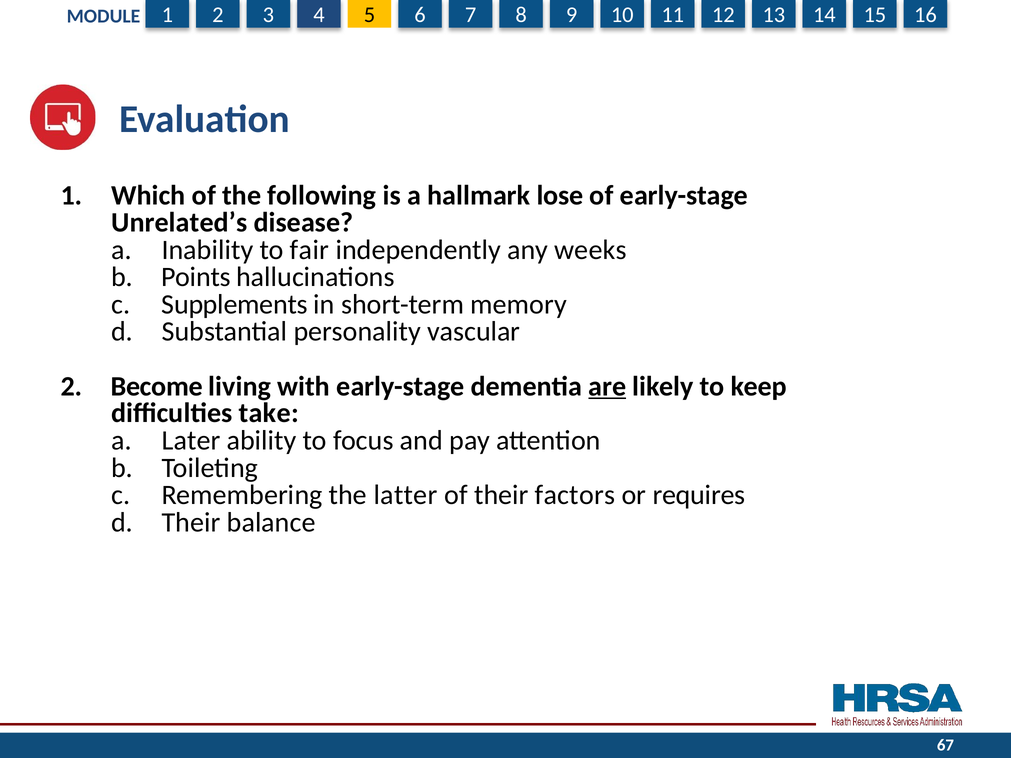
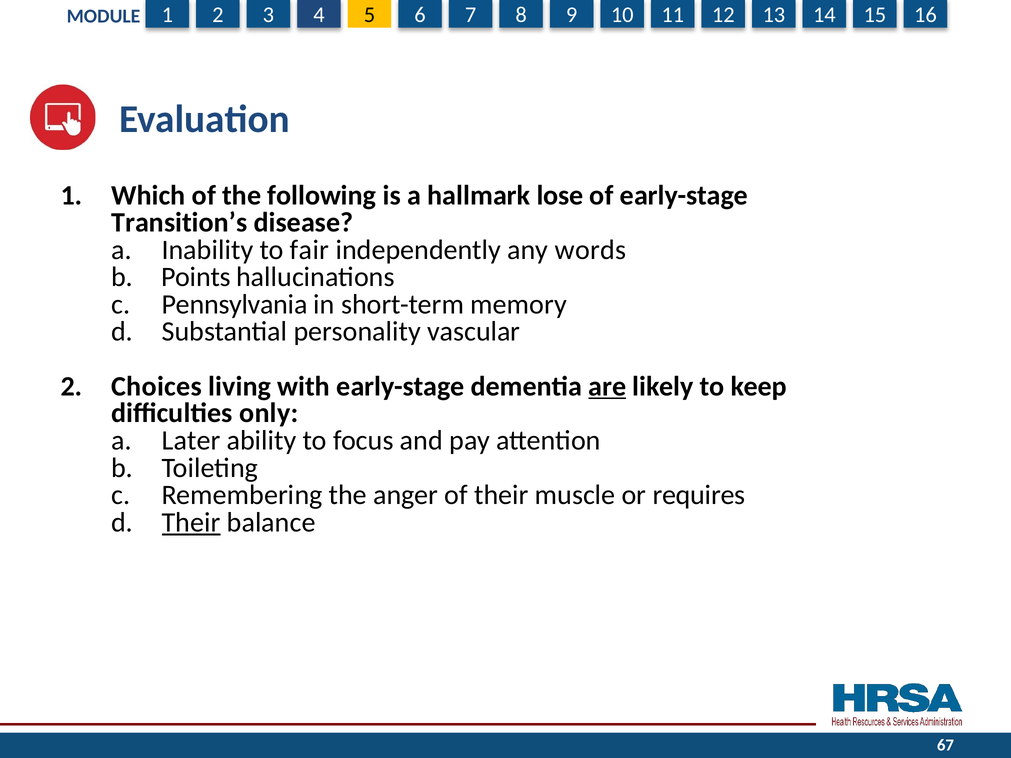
Unrelated’s: Unrelated’s -> Transition’s (179, 223)
weeks: weeks -> words (590, 250)
Supplements: Supplements -> Pennsylvania (235, 304)
Become: Become -> Choices (157, 386)
take: take -> only (269, 413)
latter: latter -> anger (406, 495)
factors: factors -> muscle (575, 495)
Their underline: none -> present (191, 523)
